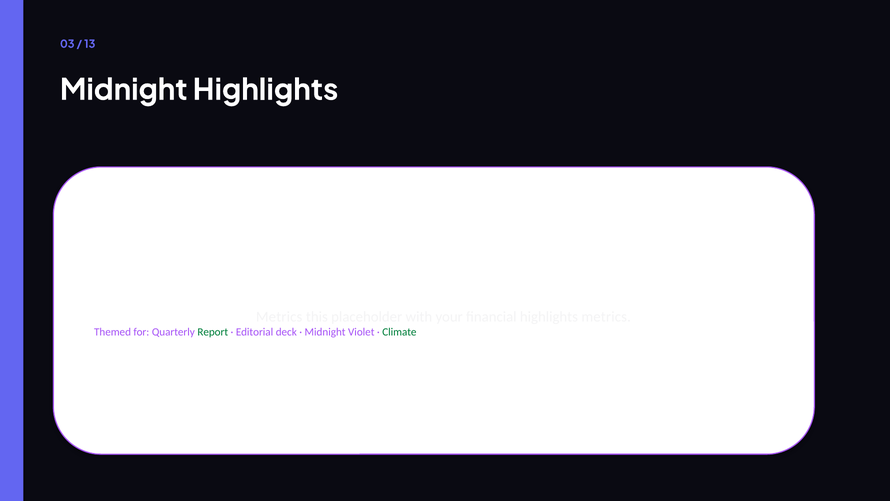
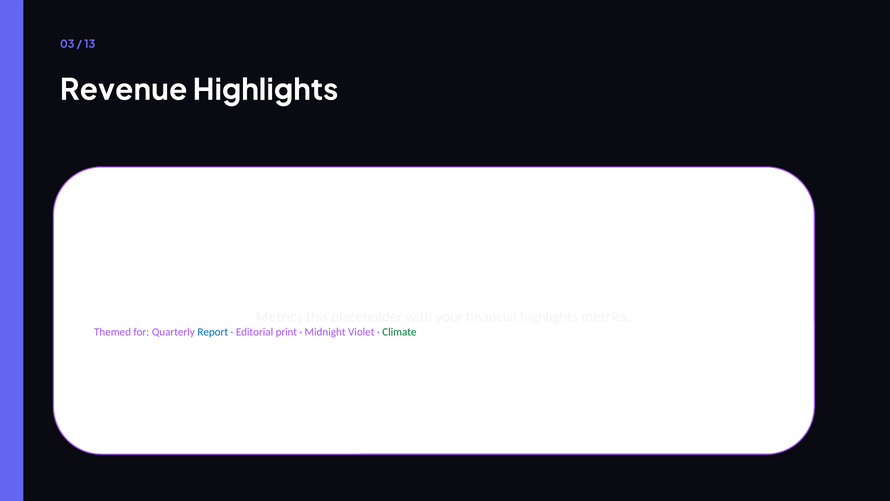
Midnight: Midnight -> Revenue (124, 90)
Report colour: green -> blue (213, 332)
deck: deck -> print (286, 332)
